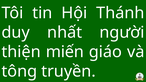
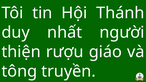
miến: miến -> rượu (65, 52)
